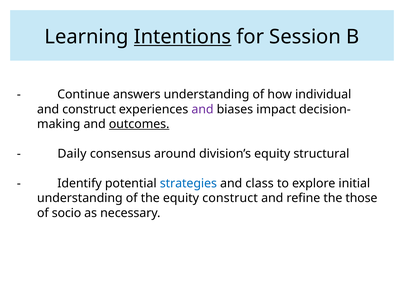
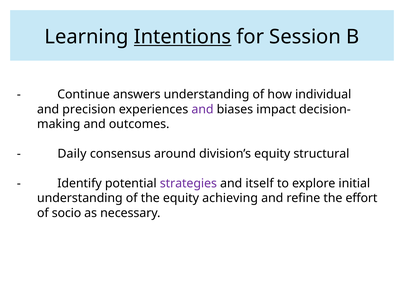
and construct: construct -> precision (89, 109)
outcomes underline: present -> none (139, 124)
strategies colour: blue -> purple (188, 183)
class: class -> itself (260, 183)
equity construct: construct -> achieving (230, 198)
those: those -> effort (361, 198)
